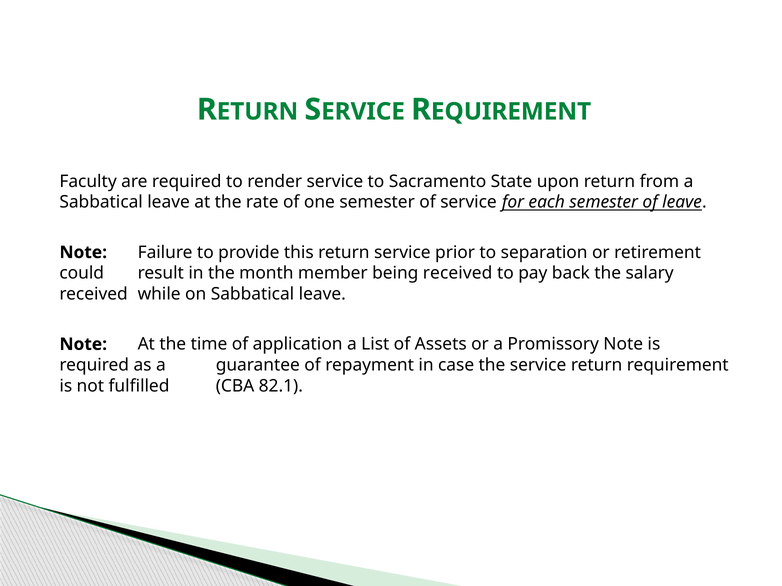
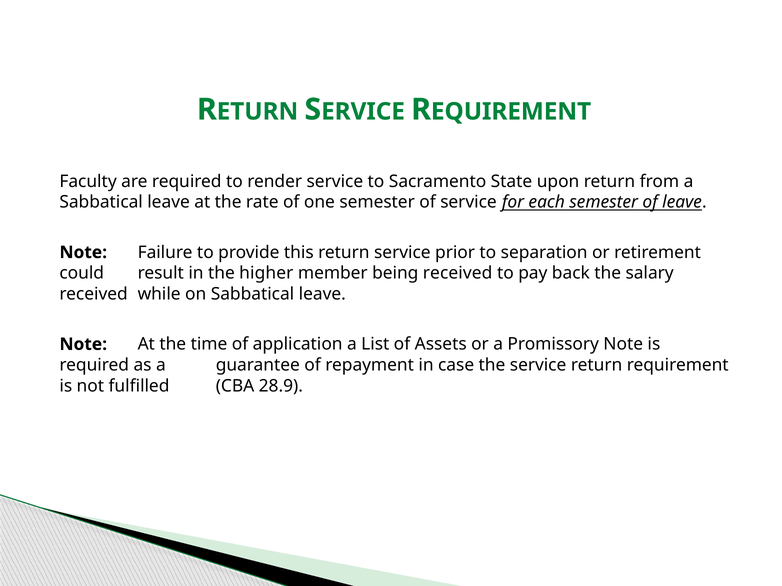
month: month -> higher (266, 273)
82.1: 82.1 -> 28.9 (281, 386)
